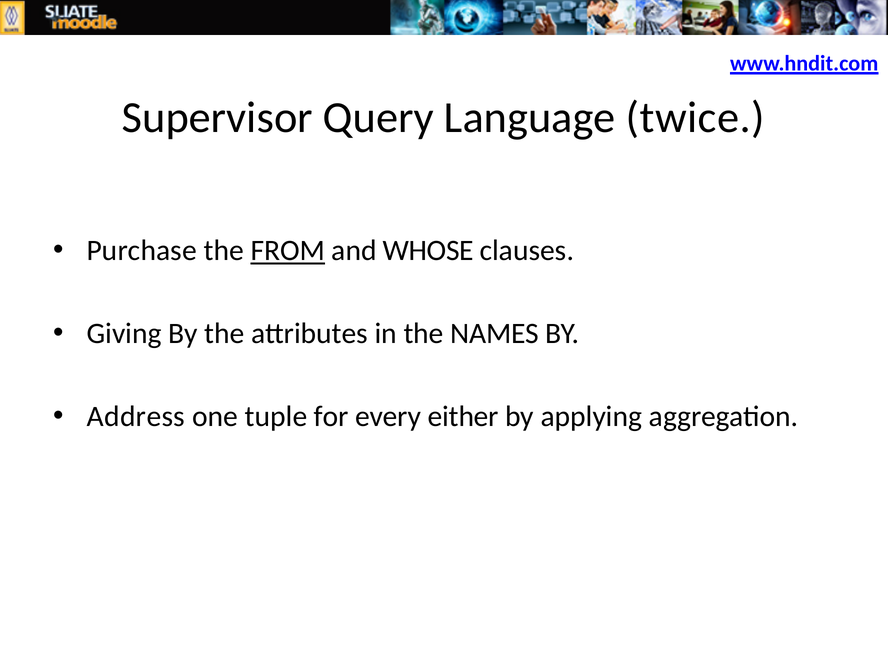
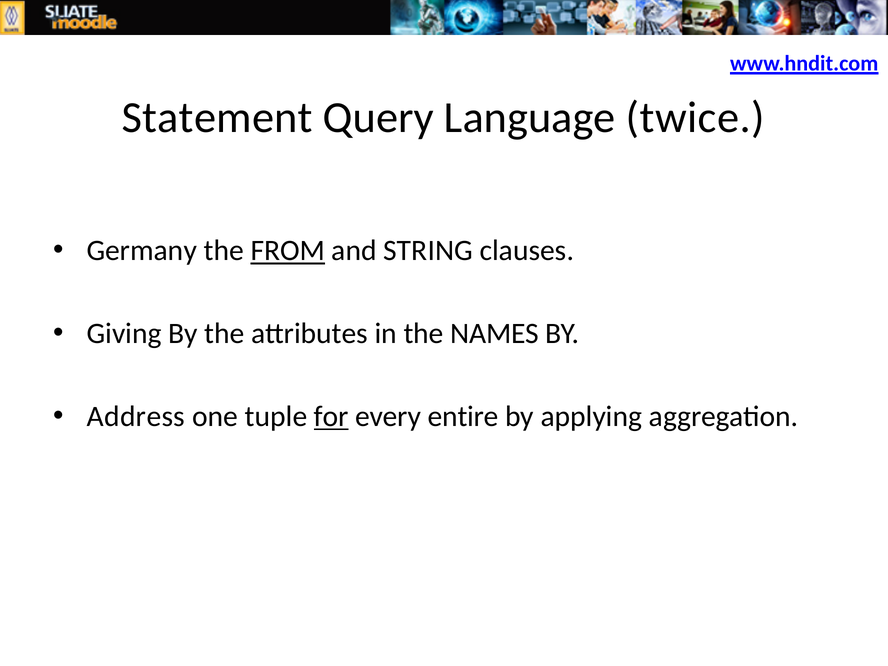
Supervisor: Supervisor -> Statement (217, 118)
Purchase: Purchase -> Germany (142, 251)
WHOSE: WHOSE -> STRING (428, 251)
for underline: none -> present (331, 416)
either: either -> entire (463, 416)
